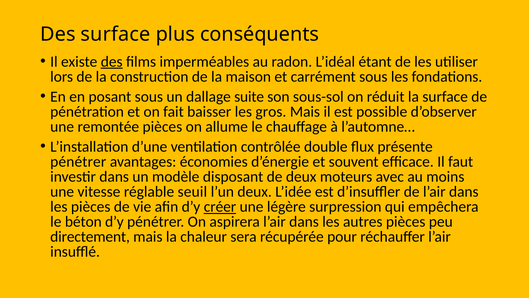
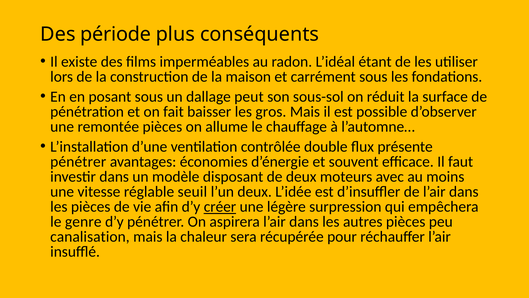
Des surface: surface -> période (116, 34)
des underline: present -> none (112, 61)
suite: suite -> peut (249, 96)
béton: béton -> genre (83, 222)
directement: directement -> canalisation (90, 237)
